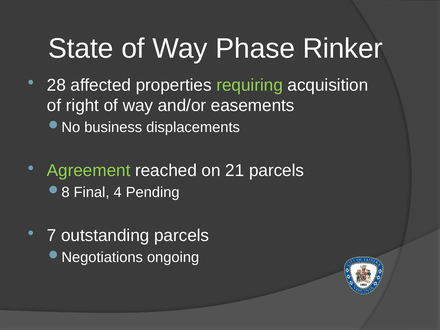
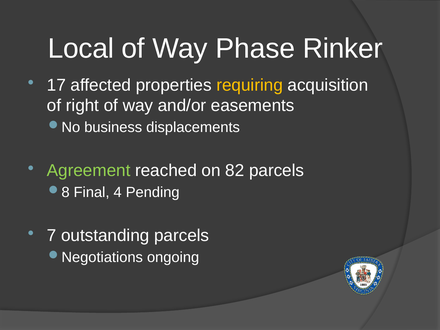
State: State -> Local (81, 49)
28: 28 -> 17 (56, 85)
requiring colour: light green -> yellow (250, 85)
21: 21 -> 82 (235, 171)
